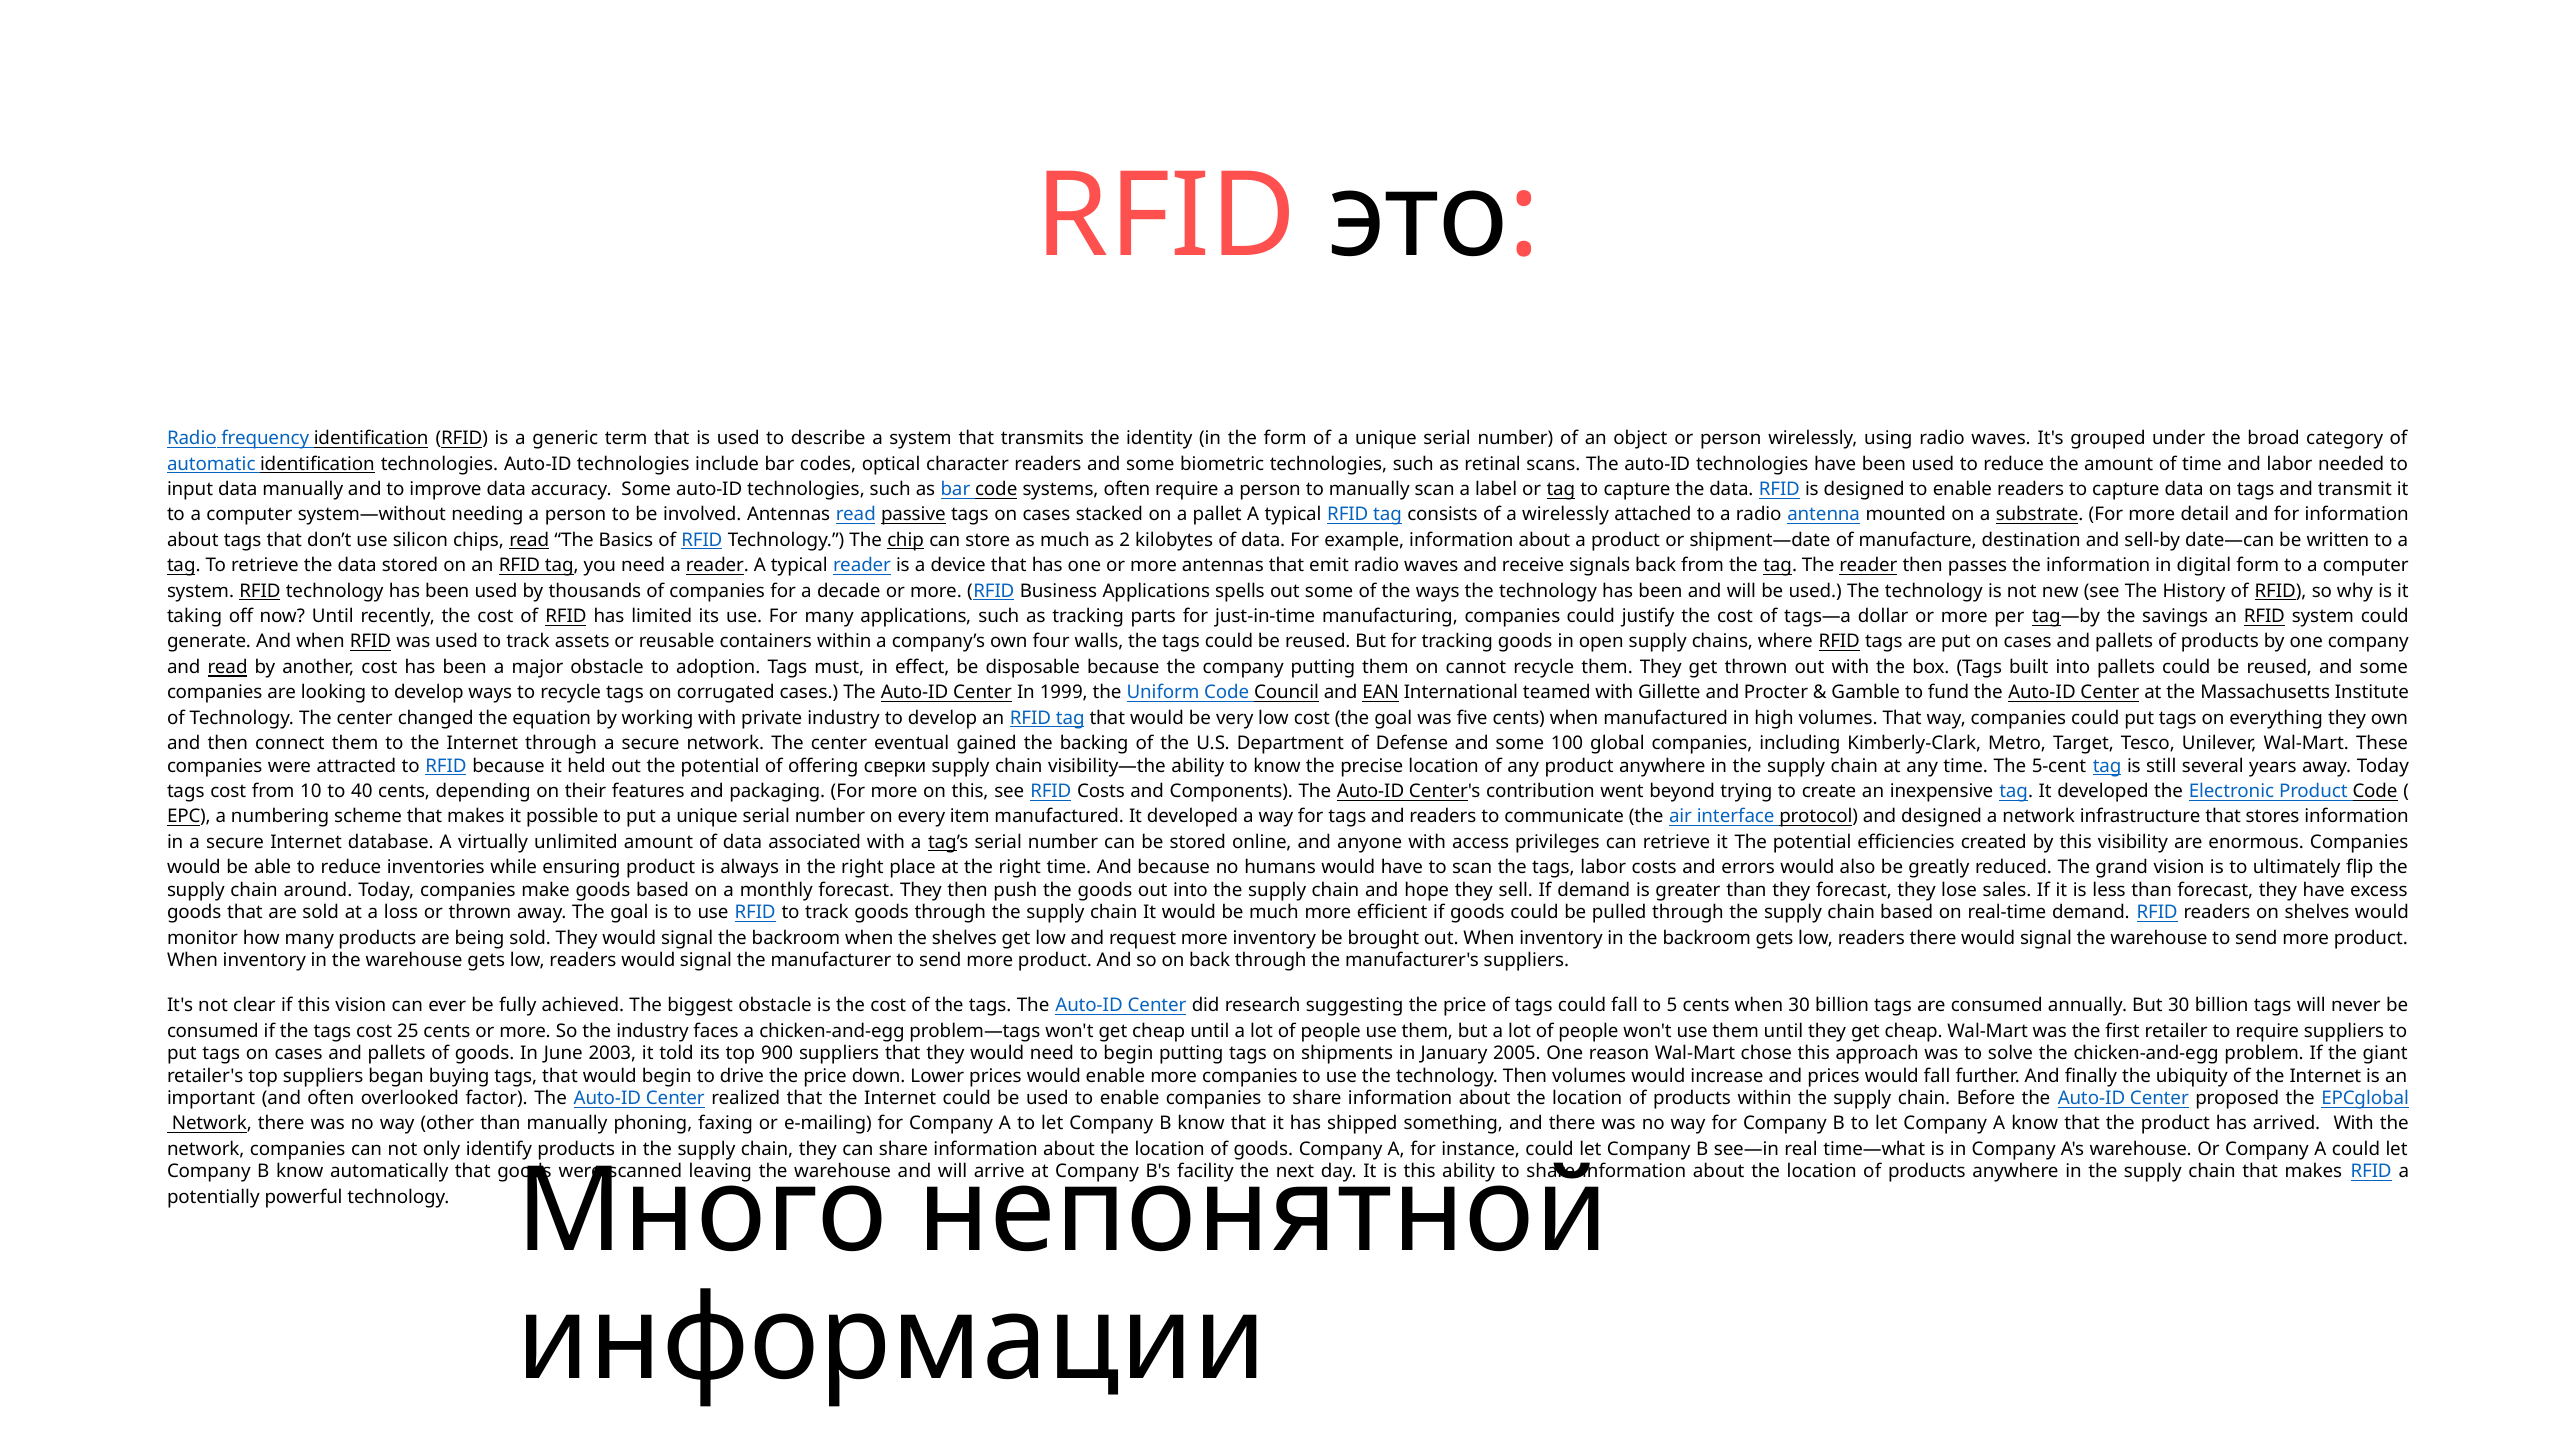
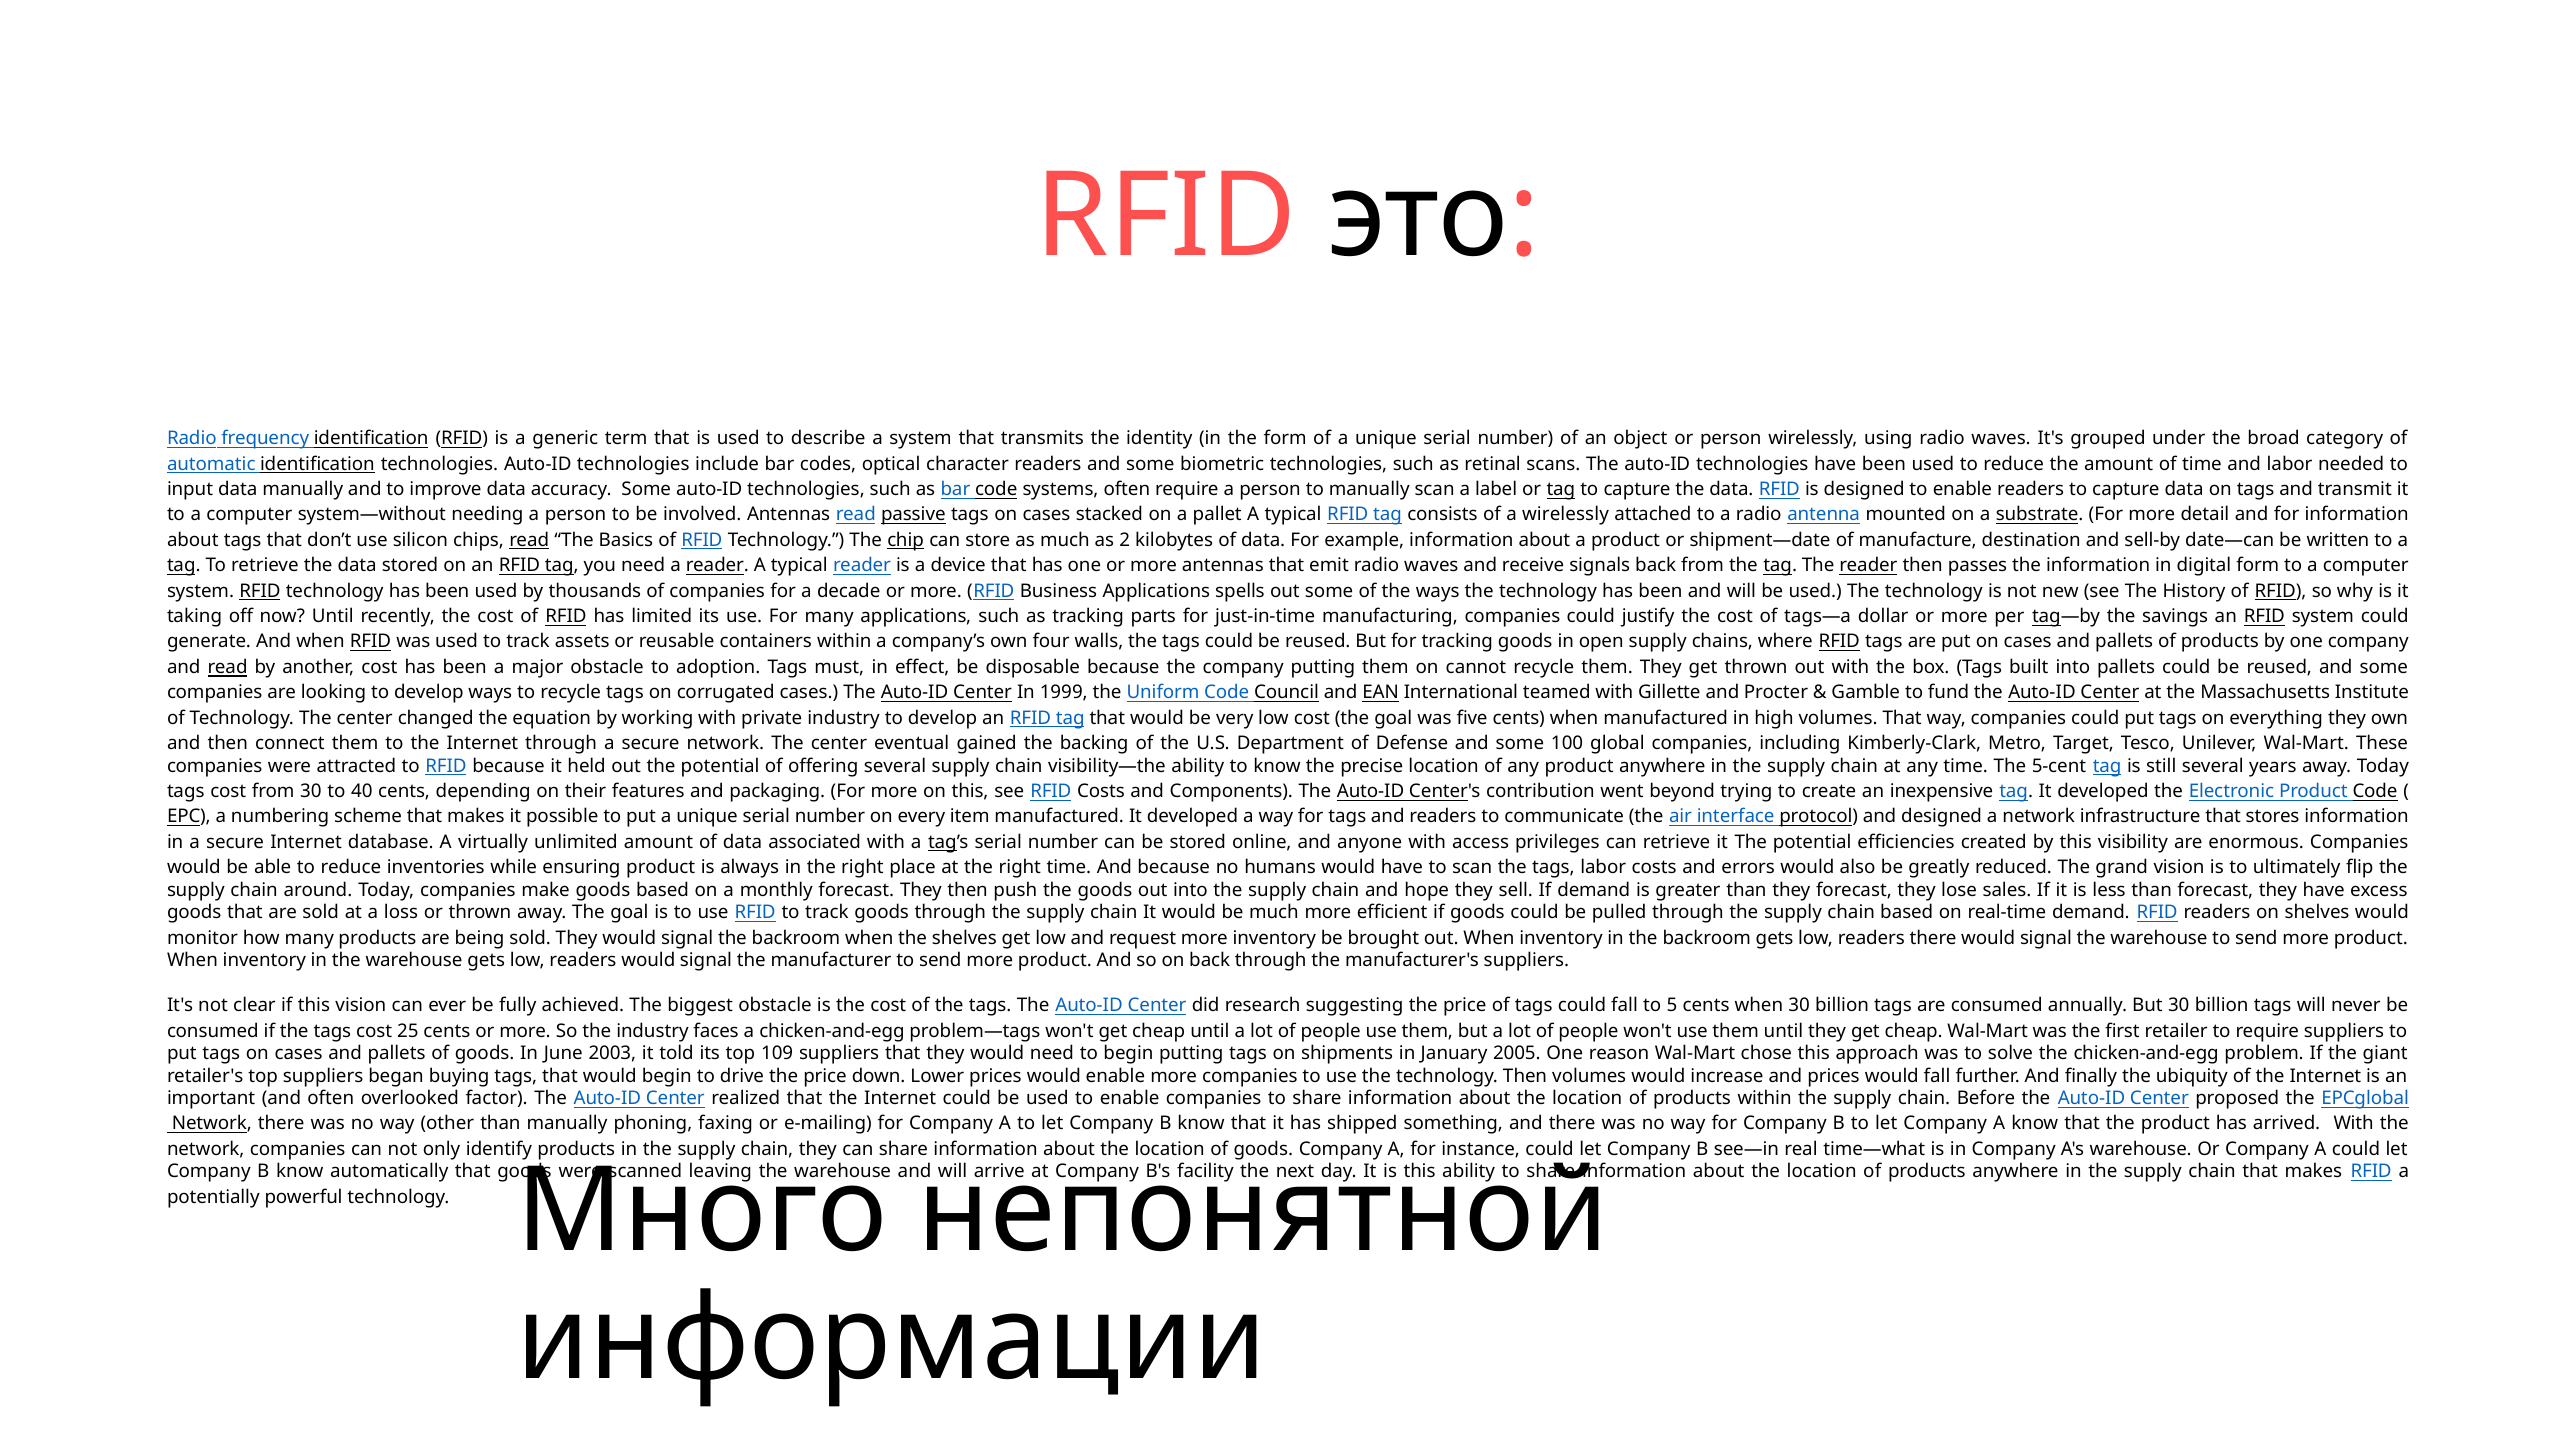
offering сверки: сверки -> several (895, 766)
from 10: 10 -> 30 (311, 791)
900: 900 -> 109 (777, 1053)
